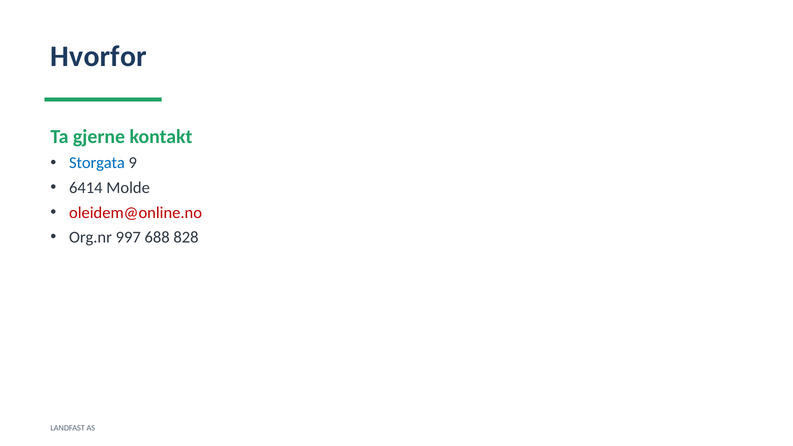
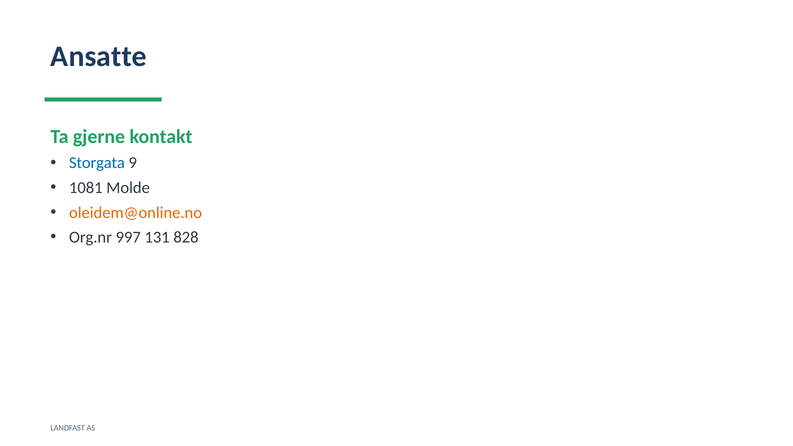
Hvorfor: Hvorfor -> Ansatte (99, 57)
6414: 6414 -> 1081 (86, 188)
oleidem@online.no colour: red -> orange (136, 213)
688: 688 -> 131 (157, 237)
